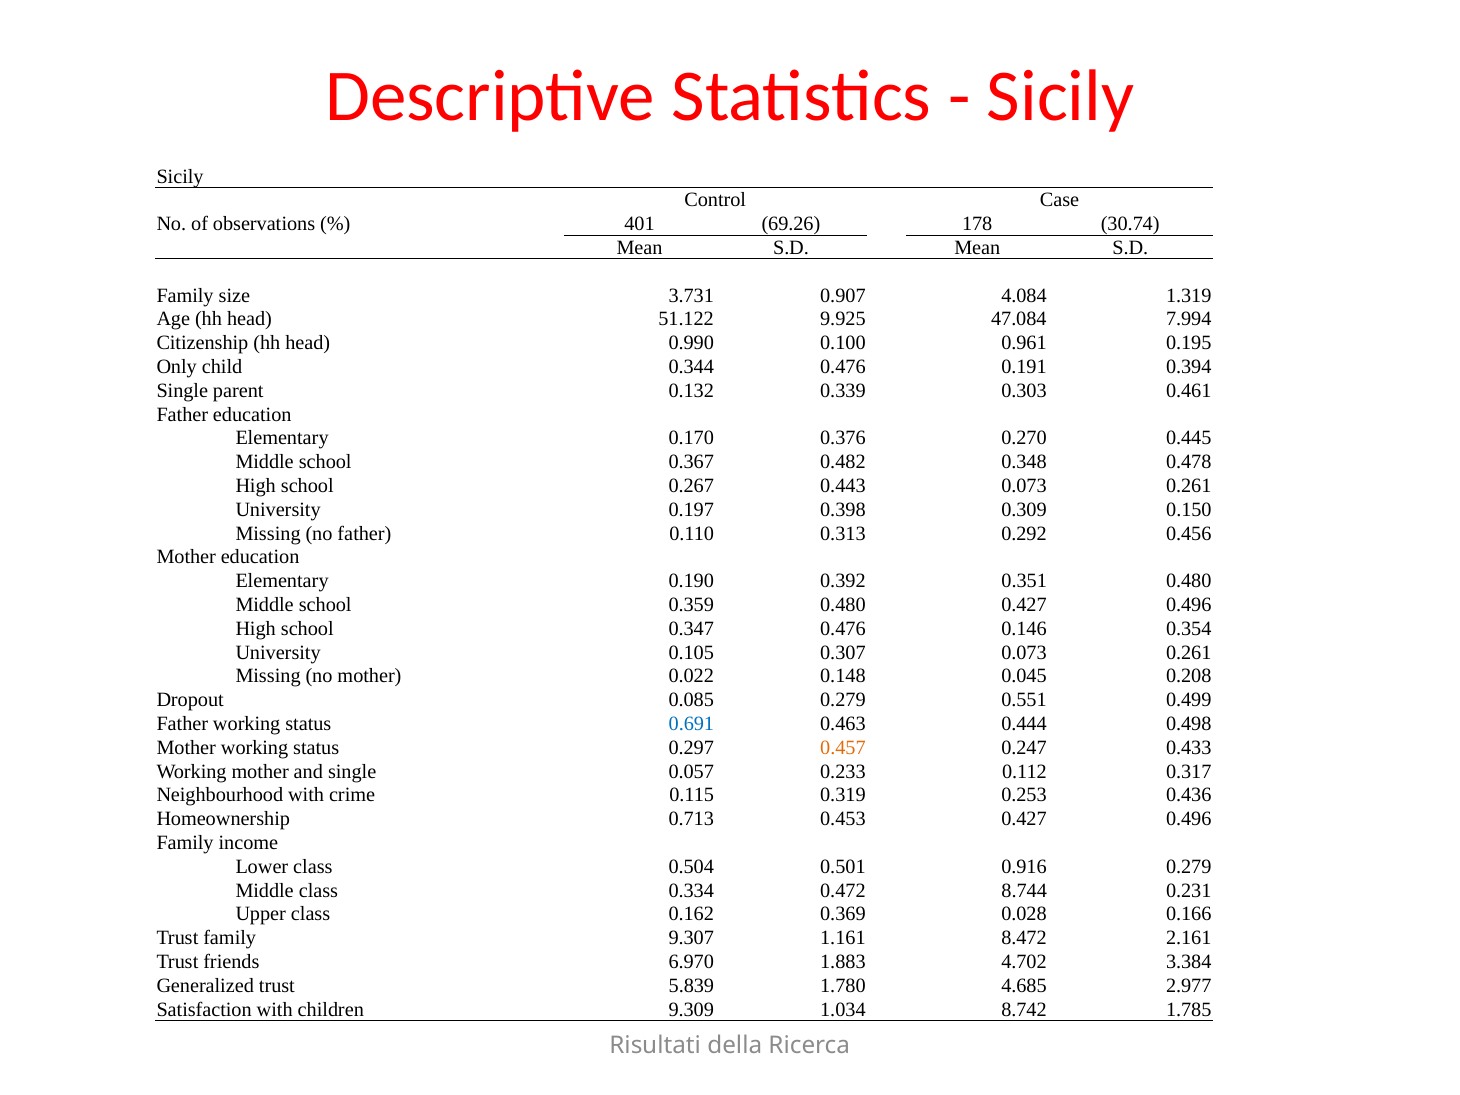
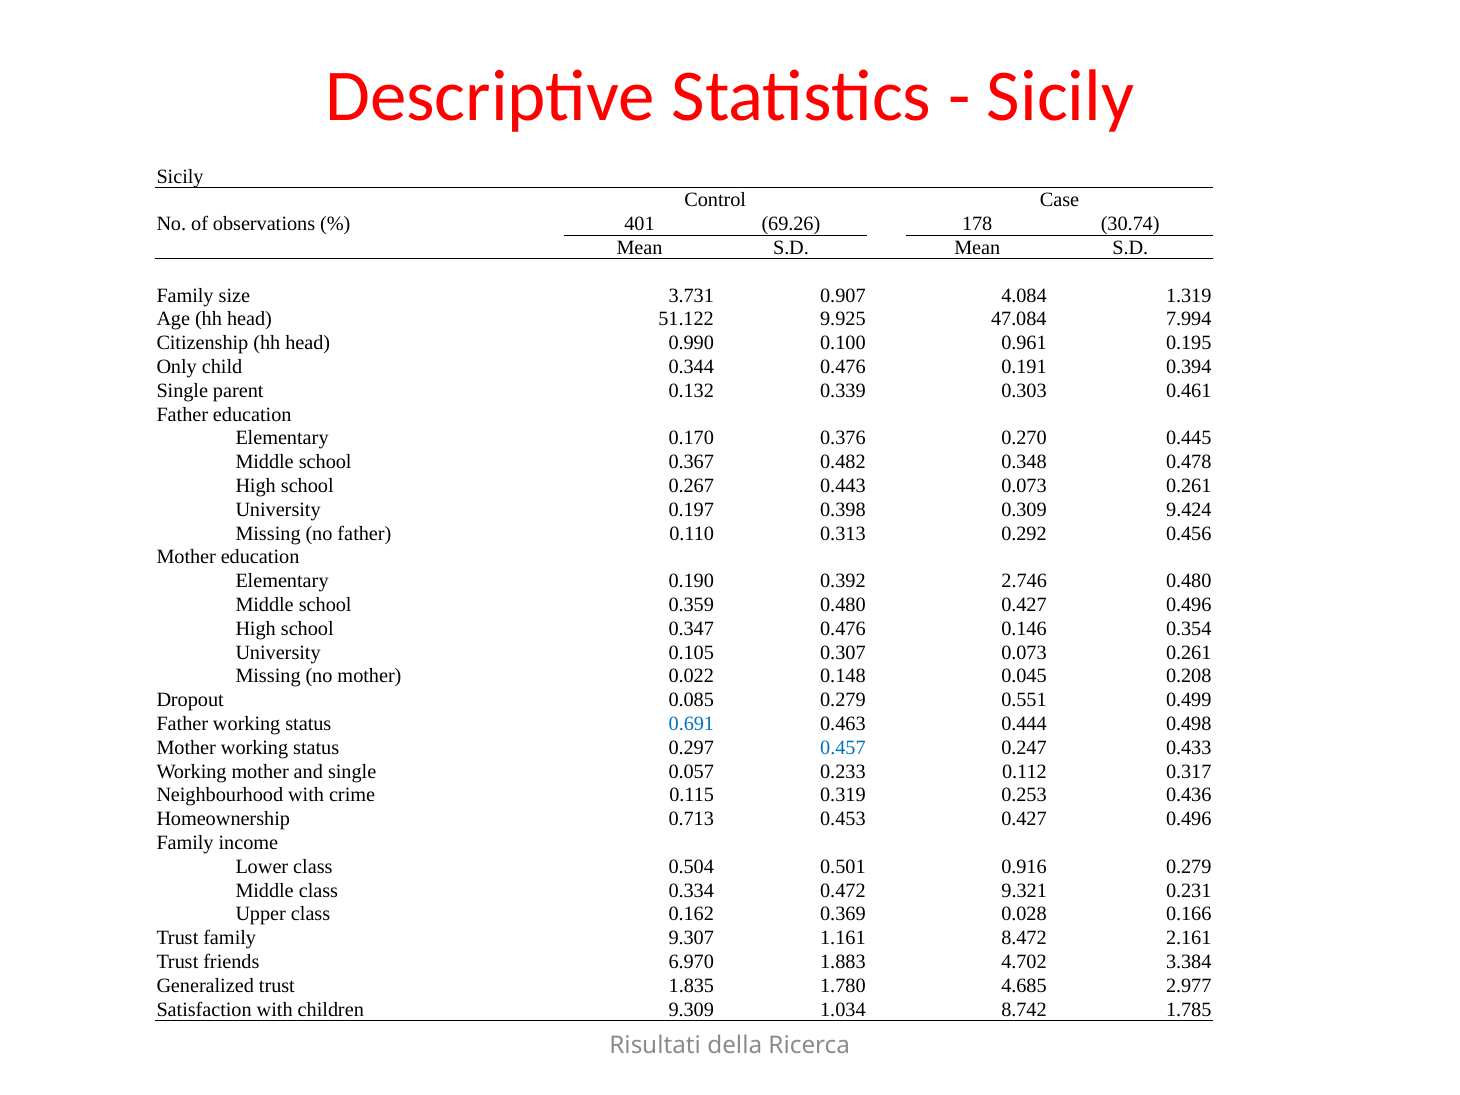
0.150: 0.150 -> 9.424 (1189, 510)
0.351: 0.351 -> 2.746 (1024, 581)
0.457 colour: orange -> blue (843, 748)
8.744: 8.744 -> 9.321 (1024, 890)
5.839: 5.839 -> 1.835 (691, 986)
